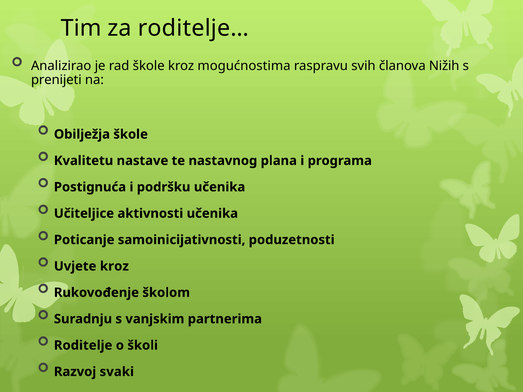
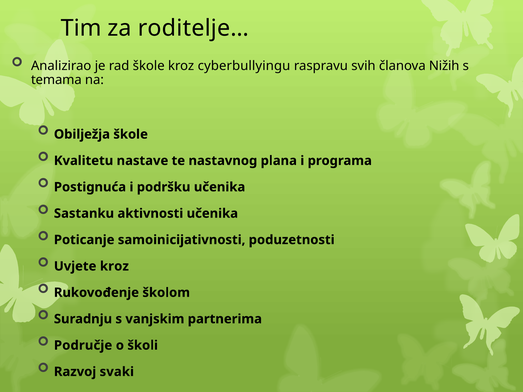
mogućnostima: mogućnostima -> cyberbullyingu (244, 66)
prenijeti: prenijeti -> temama (56, 80)
Učiteljice: Učiteljice -> Sastanku (84, 214)
Roditelje: Roditelje -> Područje (83, 346)
